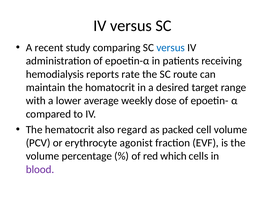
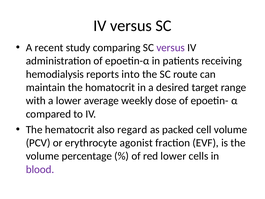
versus colour: blue -> purple (171, 48)
rate: rate -> into (131, 74)
red which: which -> lower (173, 156)
